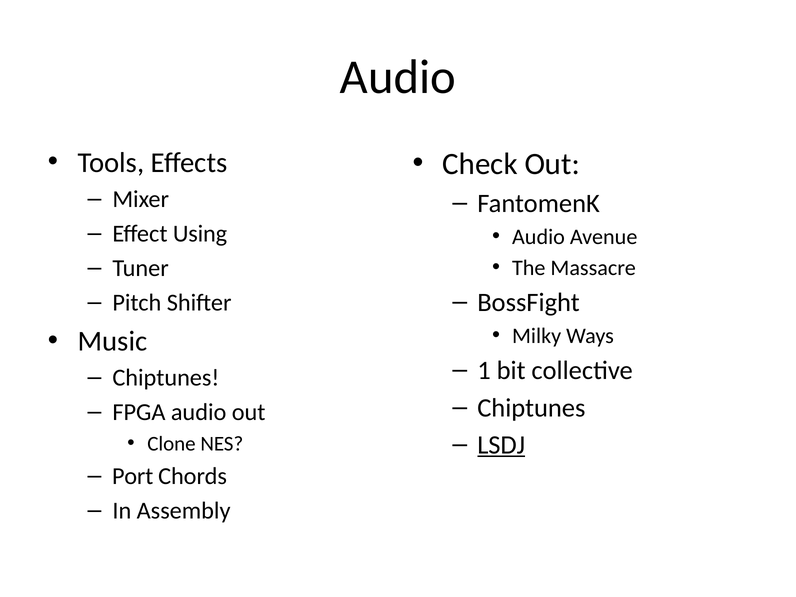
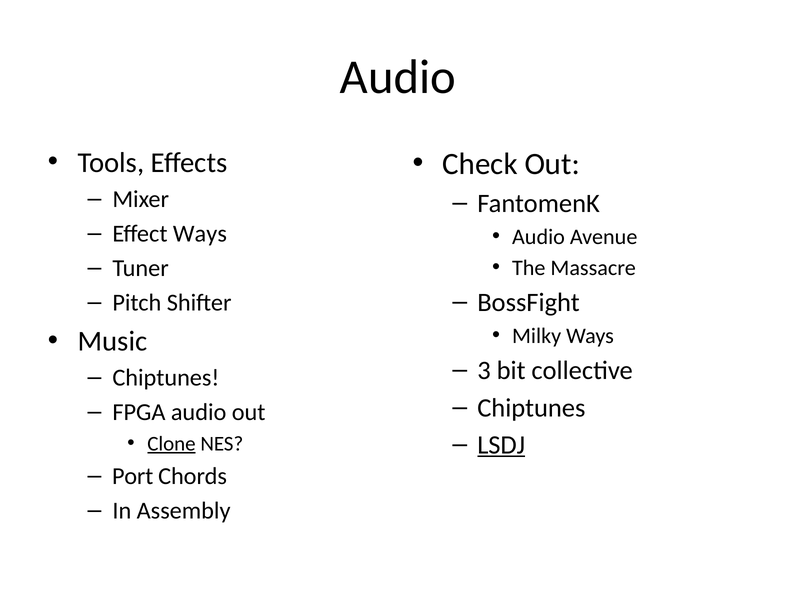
Effect Using: Using -> Ways (200, 234)
1: 1 -> 3 (484, 371)
Clone underline: none -> present (171, 444)
